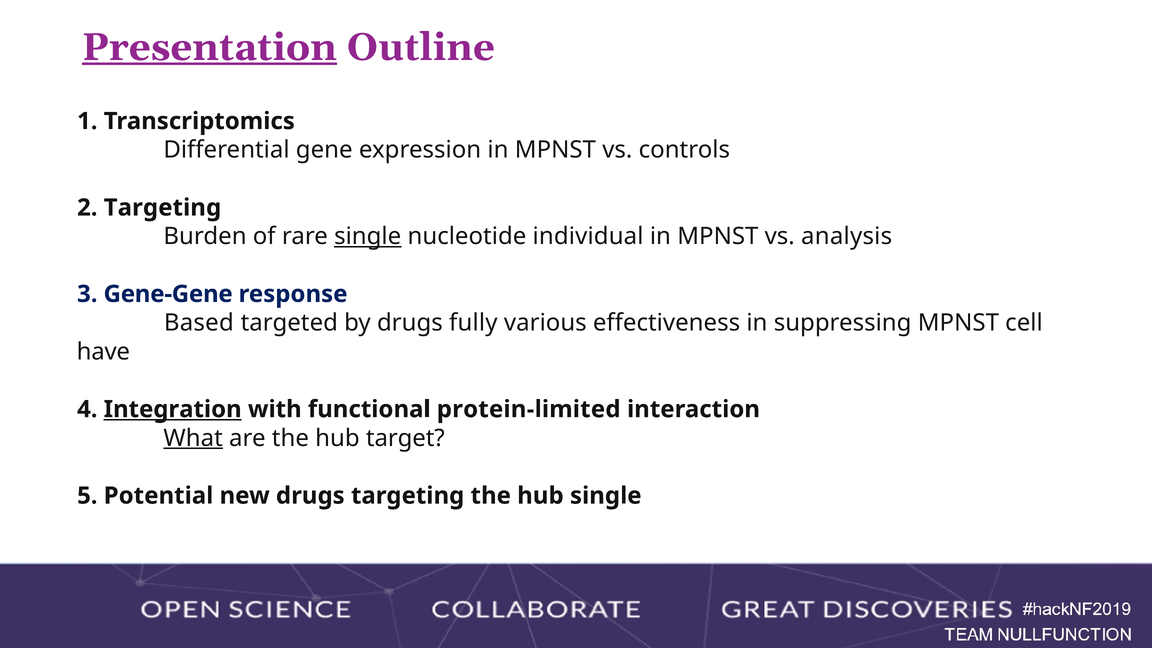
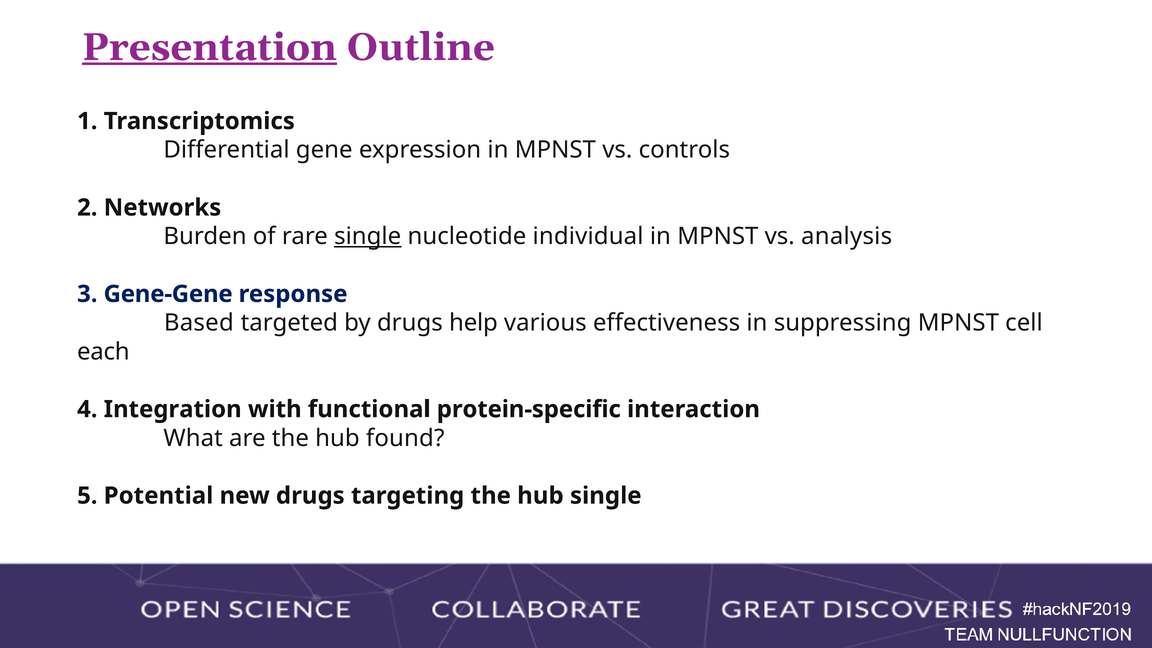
2 Targeting: Targeting -> Networks (162, 208)
fully: fully -> help (473, 323)
have: have -> each (103, 352)
Integration underline: present -> none (173, 409)
protein-limited: protein-limited -> protein-specific (529, 409)
What underline: present -> none (193, 438)
target: target -> found (405, 438)
